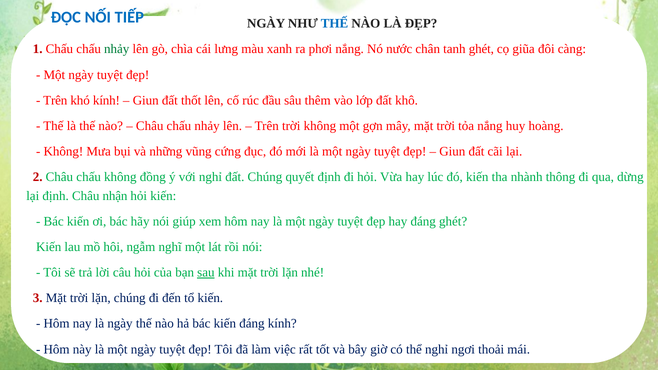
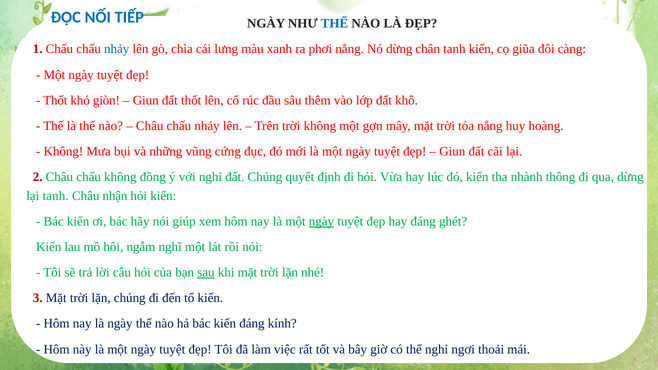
nhảy colour: green -> blue (117, 49)
Nó nước: nước -> dừng (399, 49)
tanh ghét: ghét -> kiến (481, 49)
Trên: Trên -> Thốt (55, 100)
khó kính: kính -> giòn (106, 100)
lại định: định -> tanh (56, 196)
ngày underline: none -> present (321, 221)
